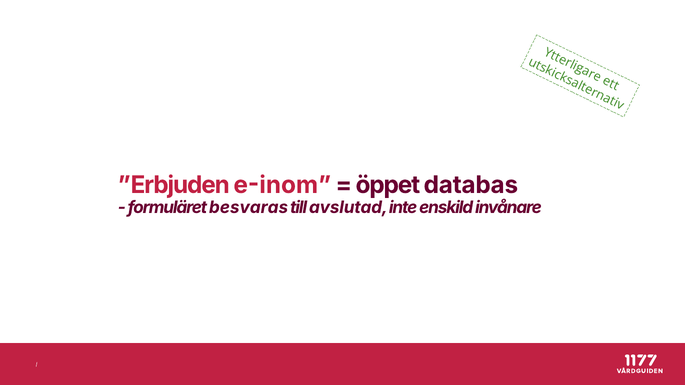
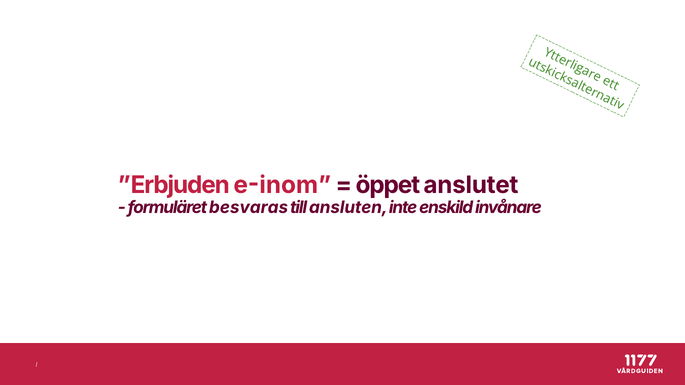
databas: databas -> anslutet (471, 185)
avslutad: avslutad -> ansluten (348, 207)
